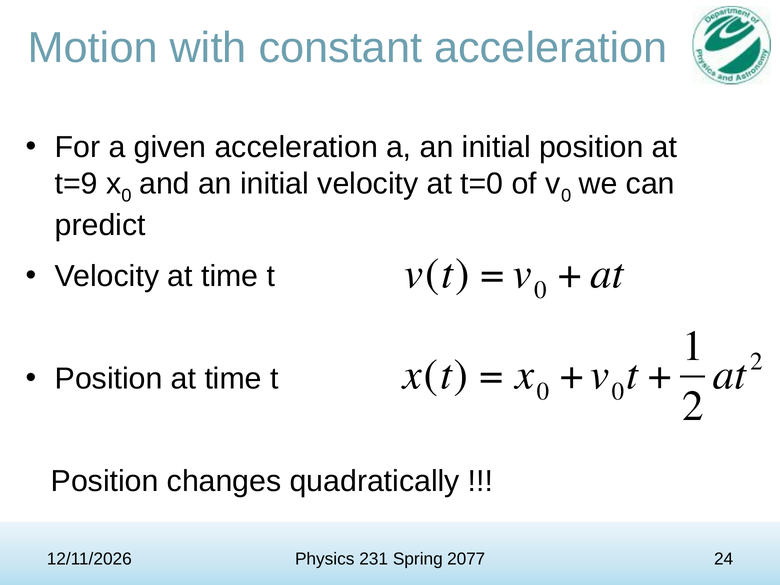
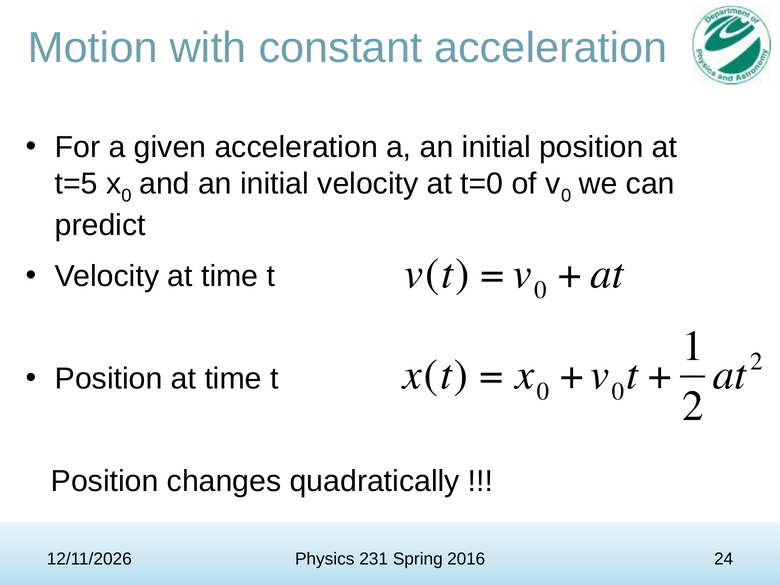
t=9: t=9 -> t=5 (76, 184)
2077: 2077 -> 2016 (466, 559)
